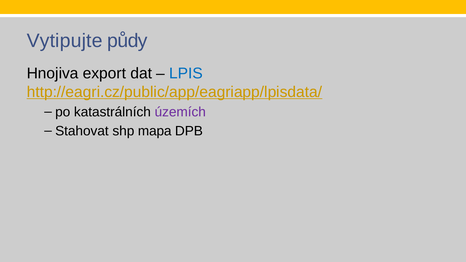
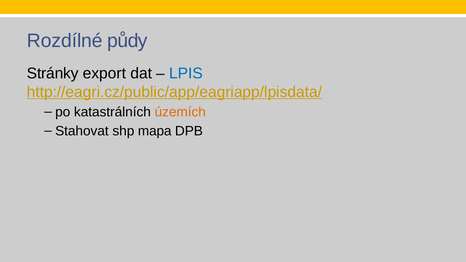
Vytipujte: Vytipujte -> Rozdílné (65, 41)
Hnojiva: Hnojiva -> Stránky (53, 73)
územích colour: purple -> orange (180, 112)
